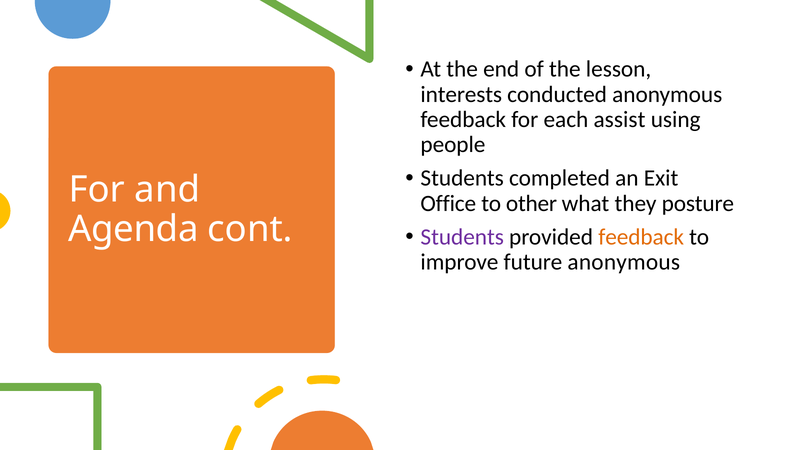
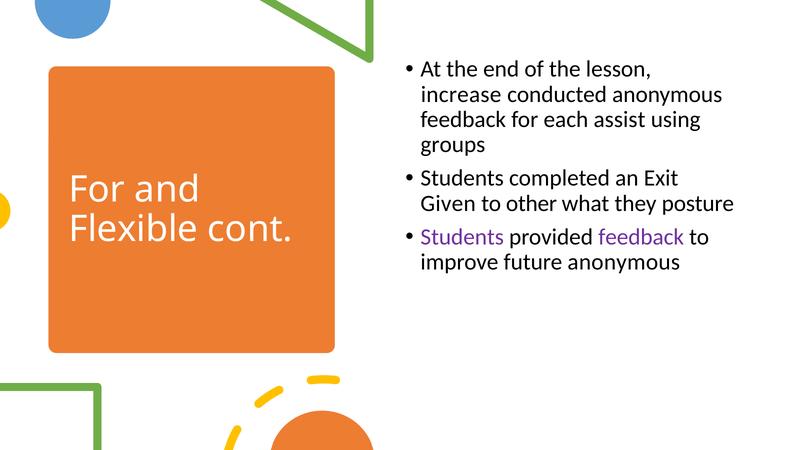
interests: interests -> increase (461, 94)
people: people -> groups (453, 145)
Office: Office -> Given (448, 203)
Agenda: Agenda -> Flexible (133, 229)
feedback colour: orange -> purple (641, 237)
